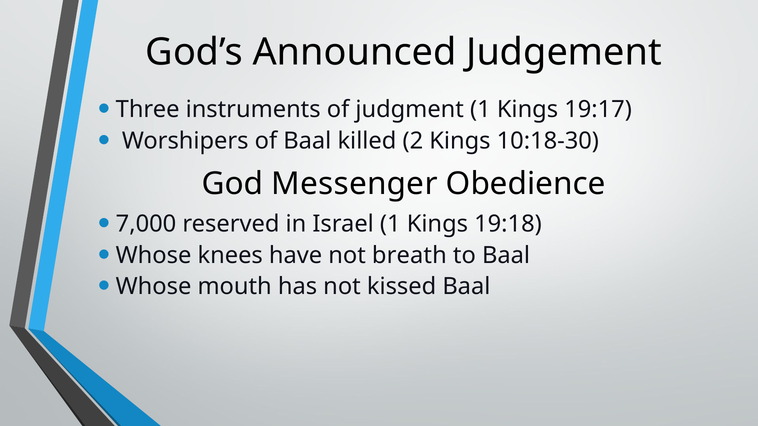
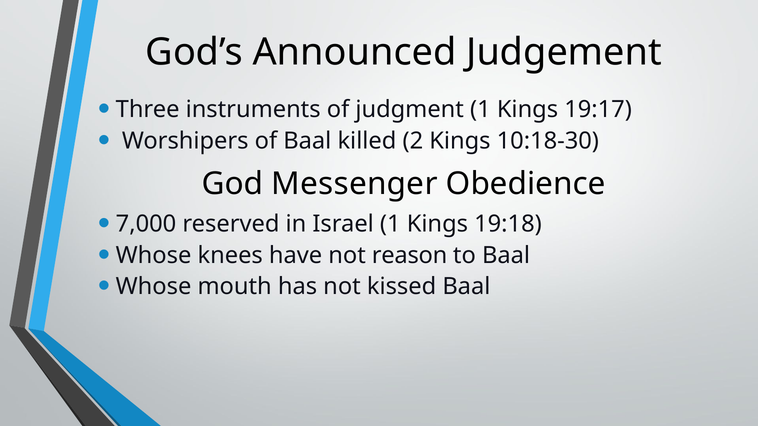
breath: breath -> reason (410, 256)
